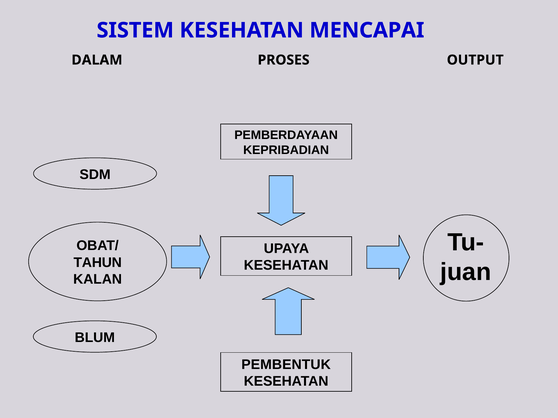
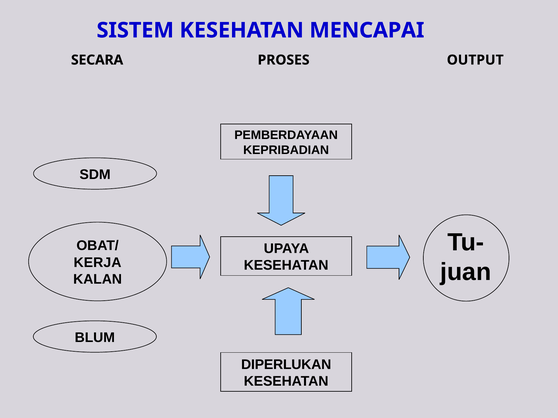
DALAM: DALAM -> SECARA (97, 60)
TAHUN: TAHUN -> KERJA (98, 263)
PEMBENTUK: PEMBENTUK -> DIPERLUKAN (286, 365)
